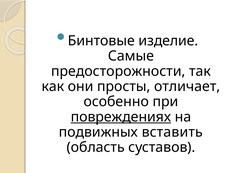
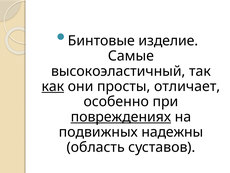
предосторожности: предосторожности -> высокоэластичный (118, 71)
как underline: none -> present (53, 86)
вставить: вставить -> надежны (172, 132)
